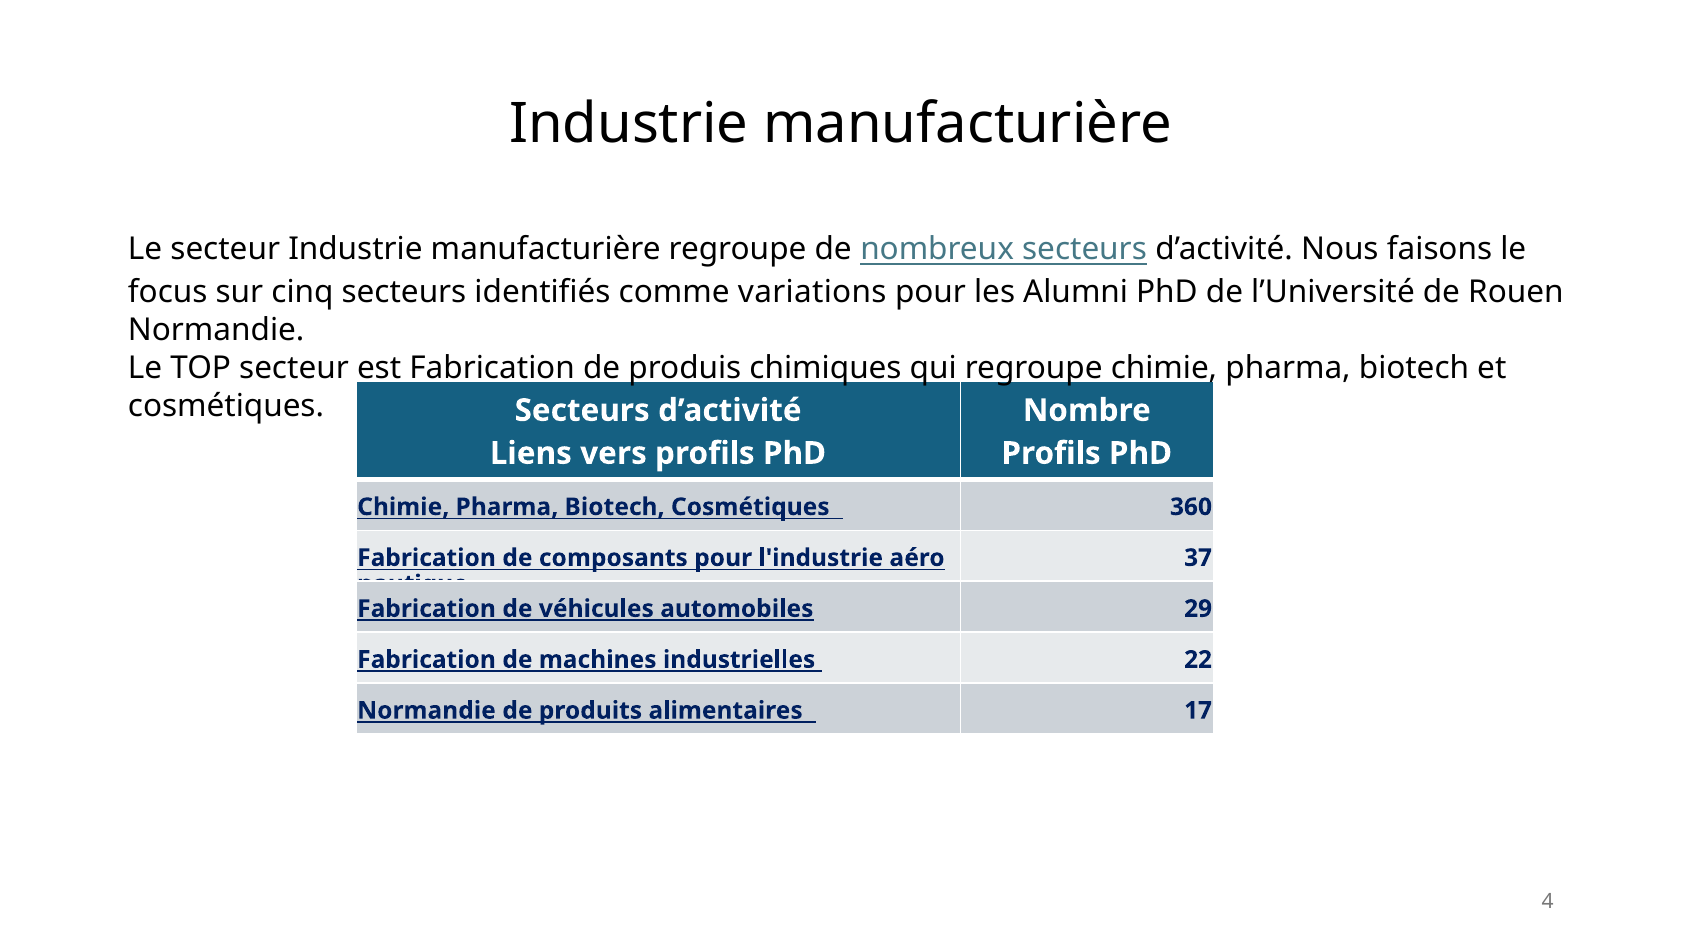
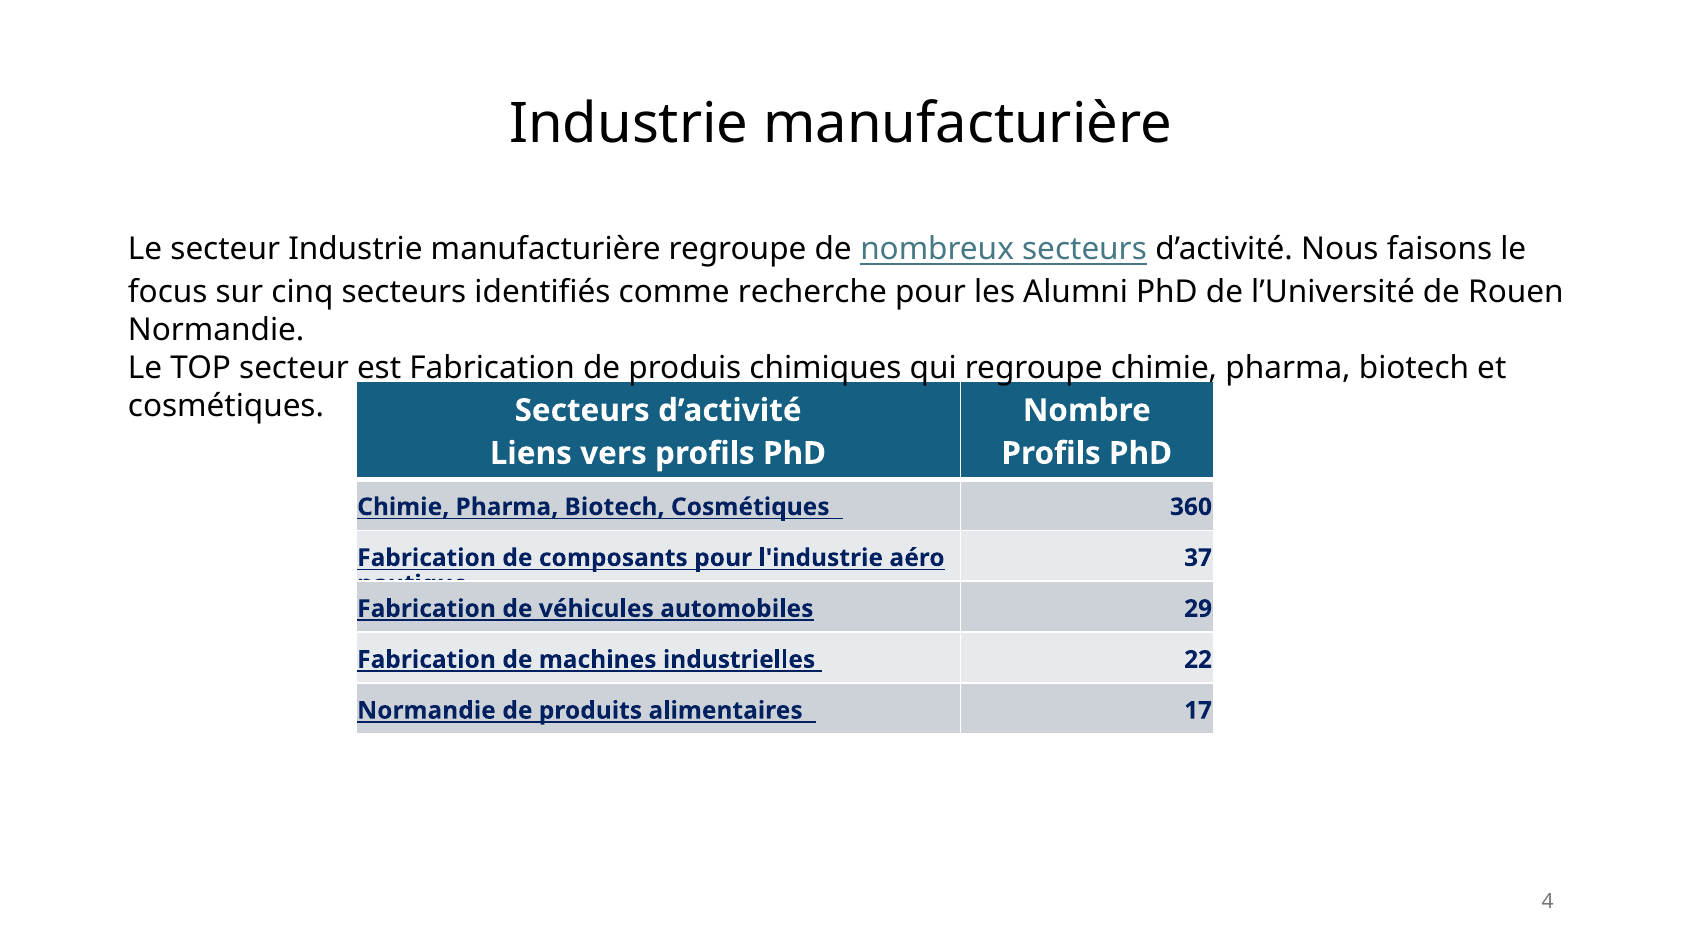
variations: variations -> recherche (812, 292)
